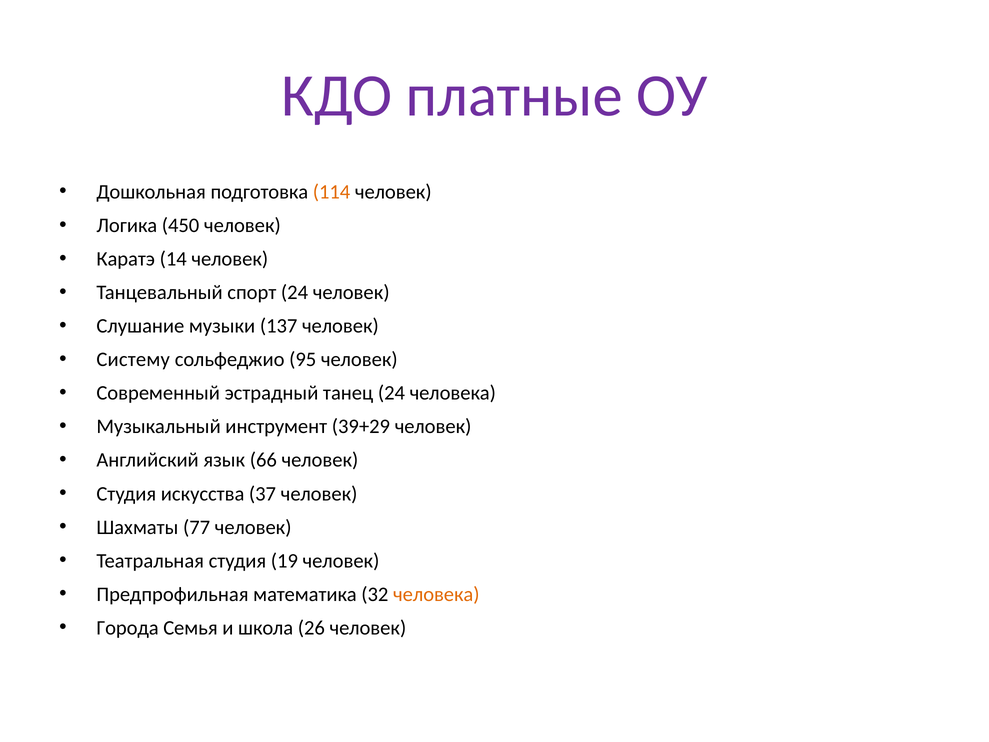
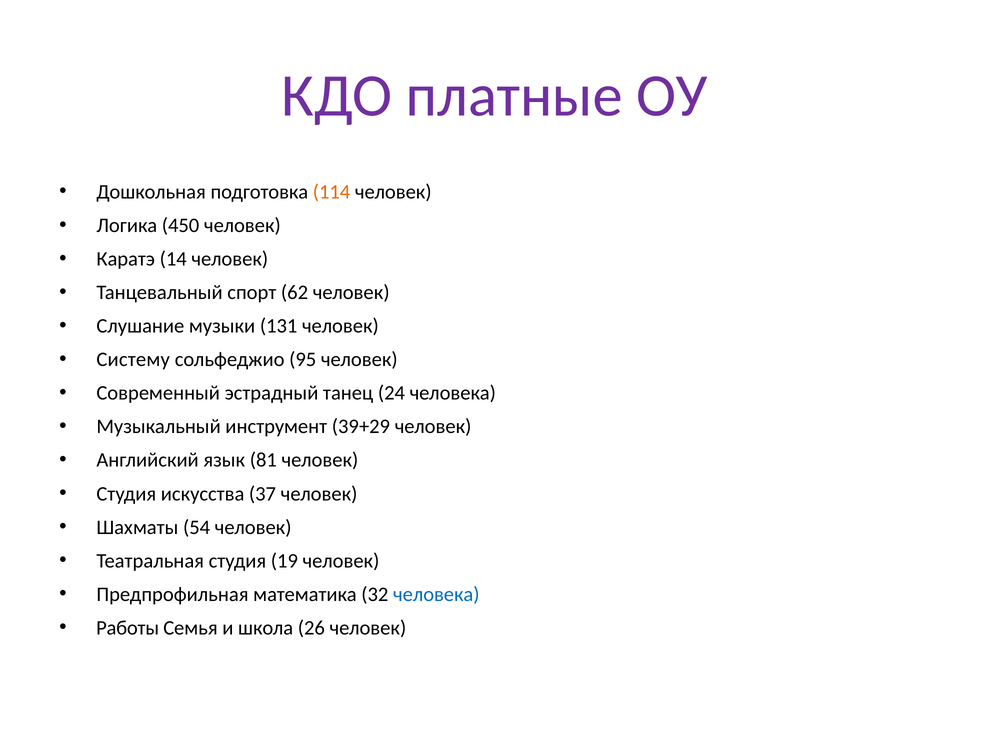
спорт 24: 24 -> 62 (295, 292)
137: 137 -> 131 (279, 326)
66: 66 -> 81 (263, 460)
77: 77 -> 54 (197, 527)
человека colour: orange -> blue (436, 594)
Города: Города -> Работы (128, 628)
